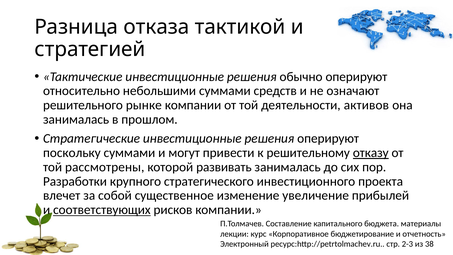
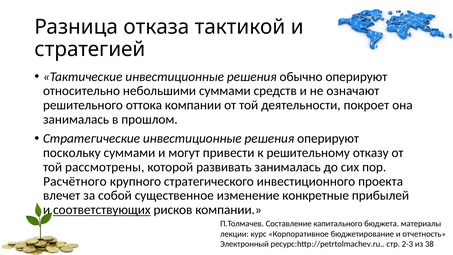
рынке: рынке -> оттока (144, 105)
активов: активов -> покроет (366, 105)
отказу underline: present -> none (371, 153)
Разработки: Разработки -> Расчётного (75, 181)
увеличение: увеличение -> конкретные (316, 195)
